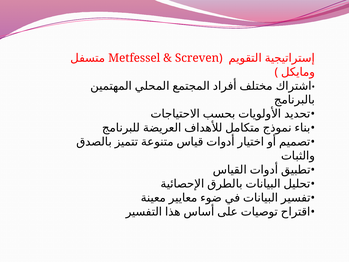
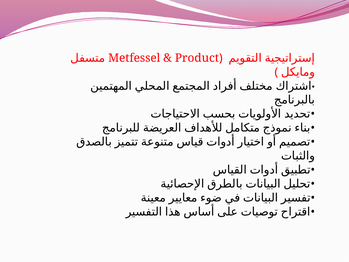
Screven: Screven -> Product (197, 58)
